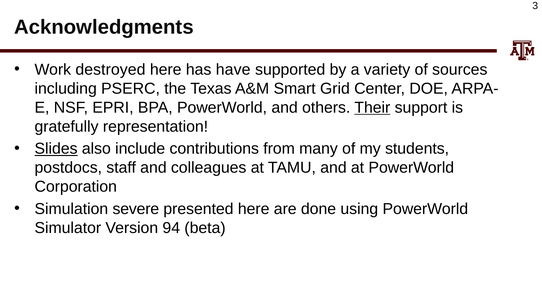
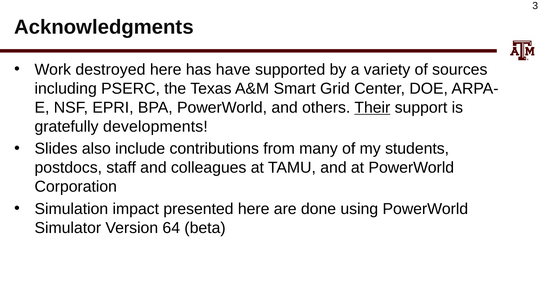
representation: representation -> developments (155, 126)
Slides underline: present -> none (56, 149)
severe: severe -> impact (136, 209)
94: 94 -> 64 (171, 228)
